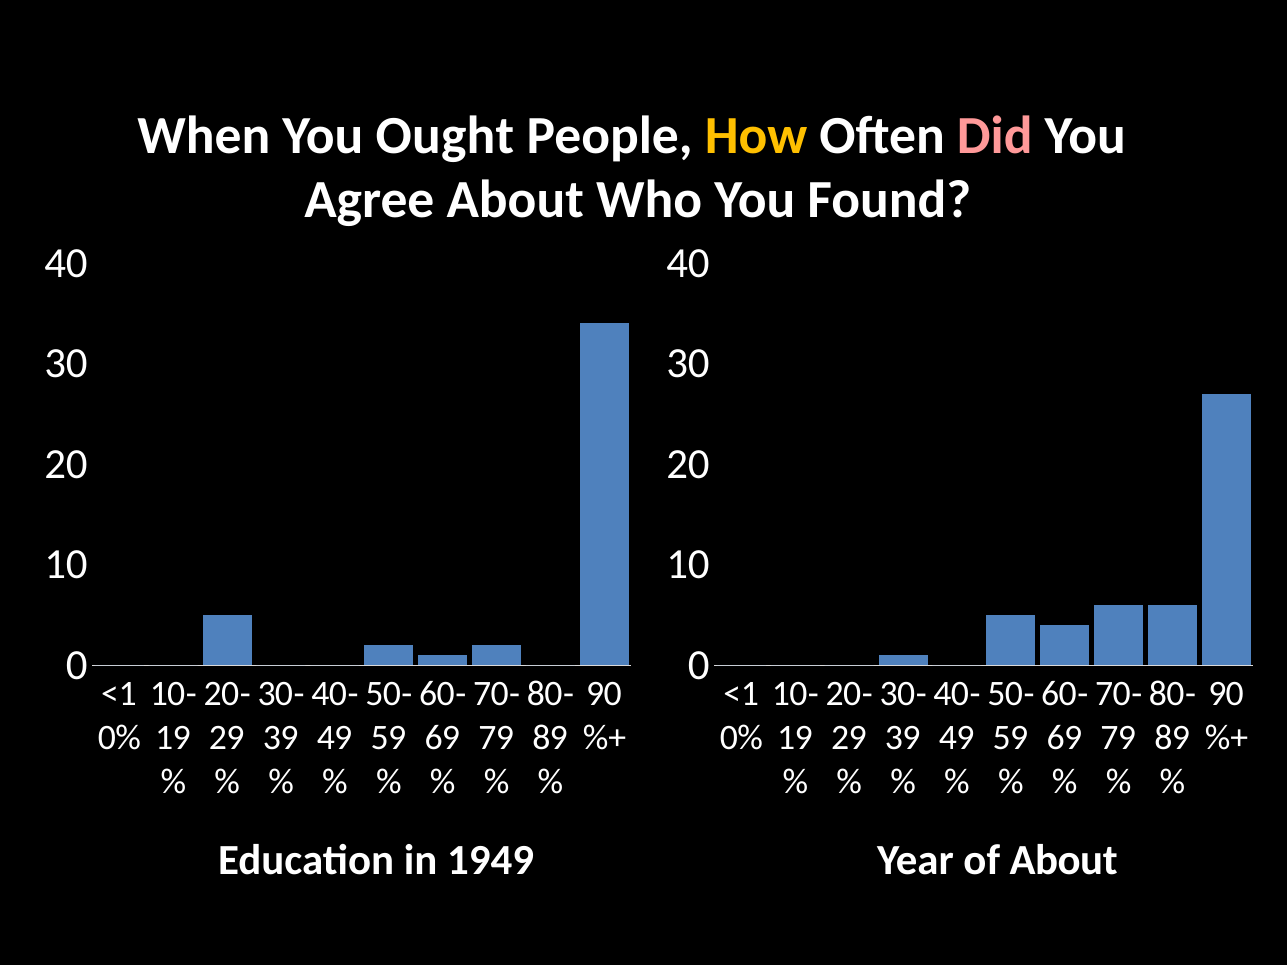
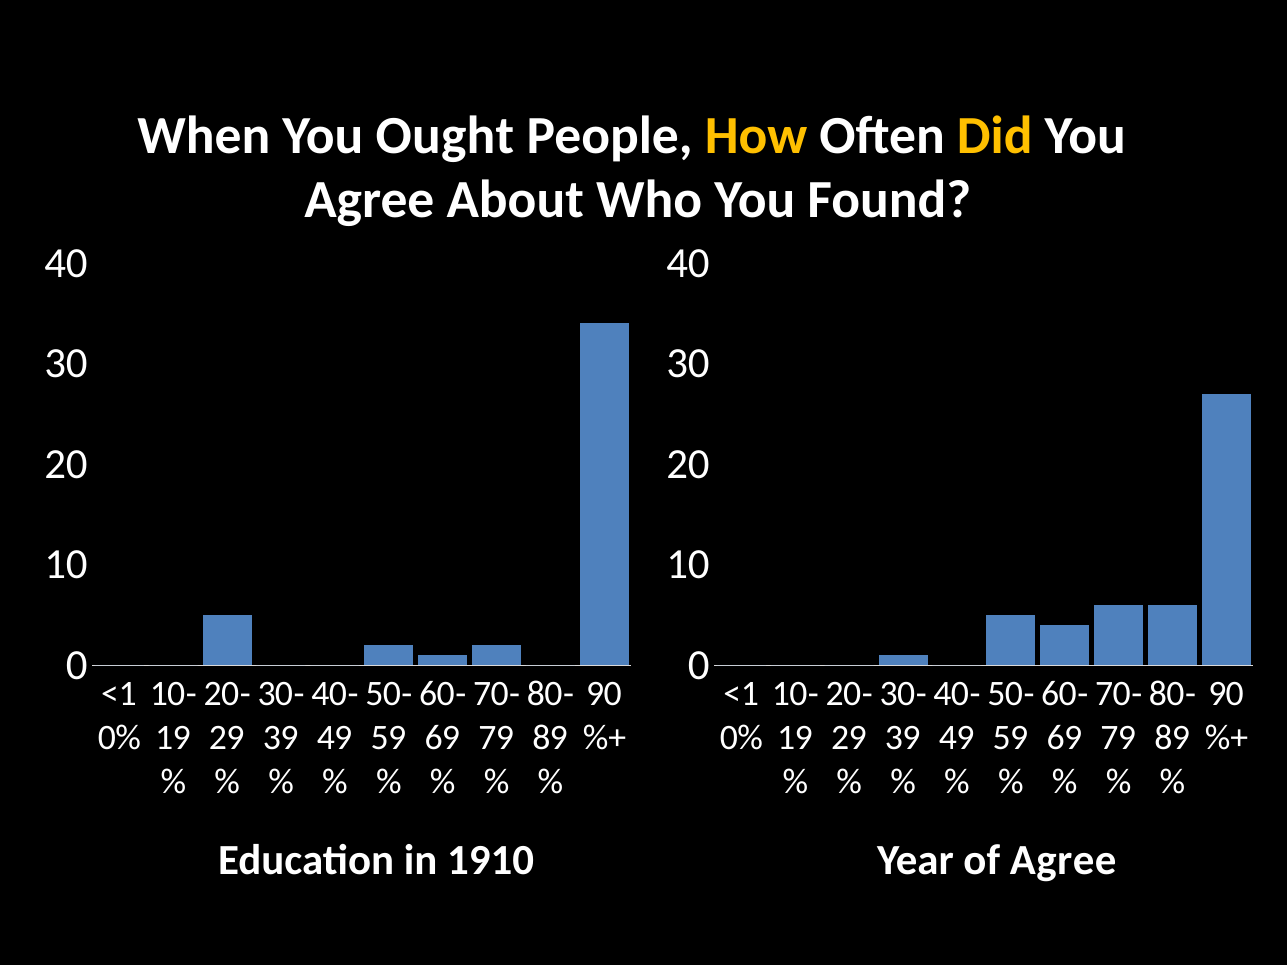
Did colour: pink -> yellow (995, 136)
1949: 1949 -> 1910 (491, 861)
of About: About -> Agree (1063, 861)
